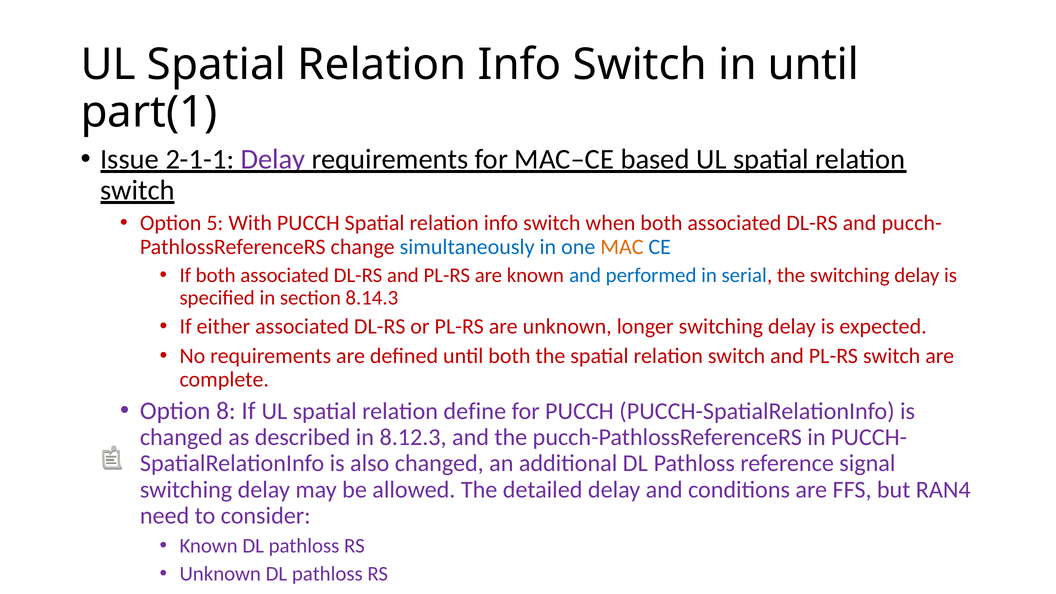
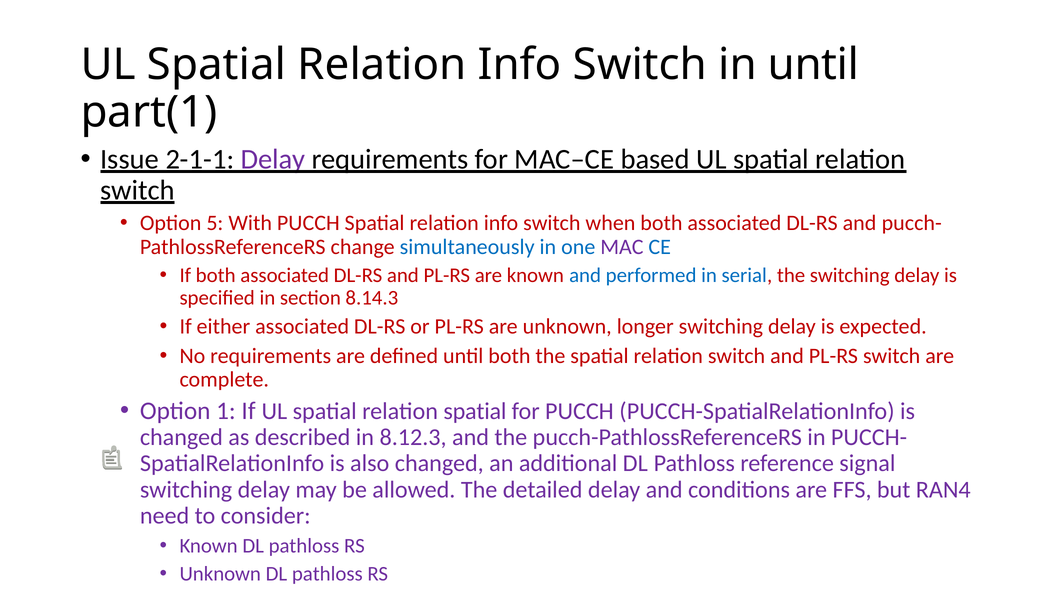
MAC colour: orange -> purple (622, 247)
8: 8 -> 1 (226, 411)
relation define: define -> spatial (475, 411)
